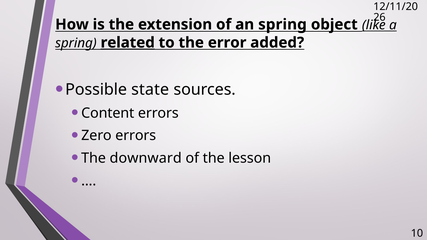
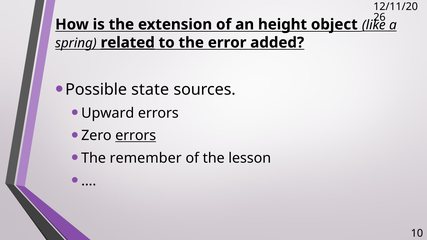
an spring: spring -> height (283, 24)
Content: Content -> Upward (108, 113)
errors underline: none -> present (136, 136)
downward: downward -> remember (146, 158)
